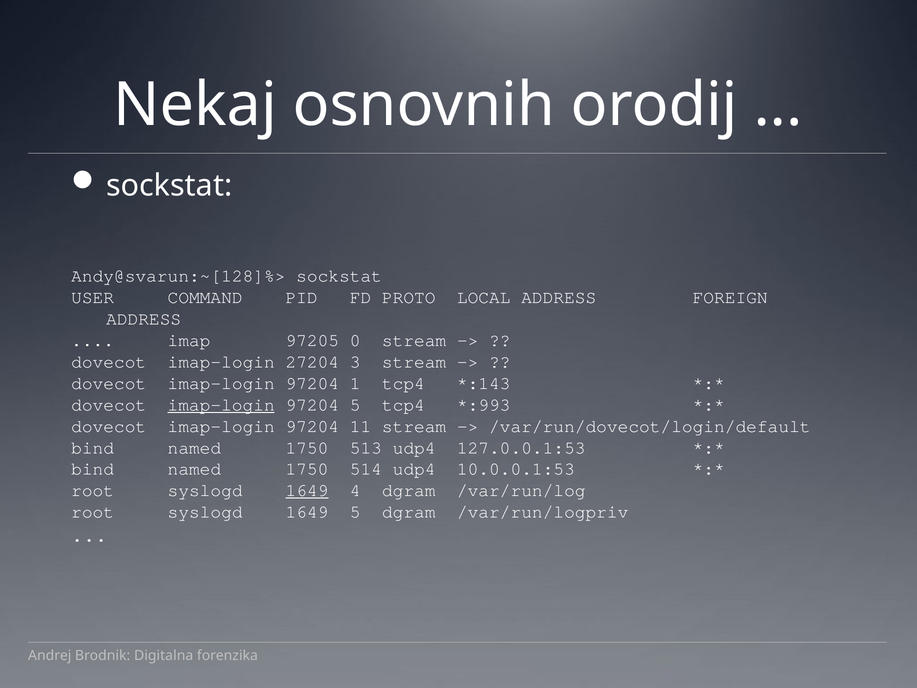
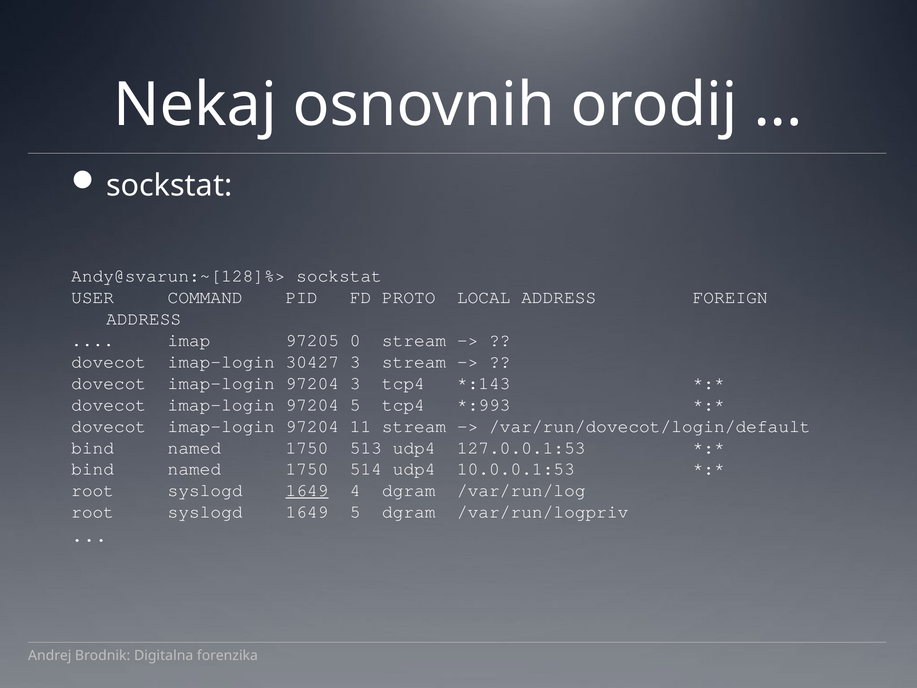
27204: 27204 -> 30427 (312, 362)
97204 1: 1 -> 3 (355, 383)
imap-login underline: present -> none (221, 405)
